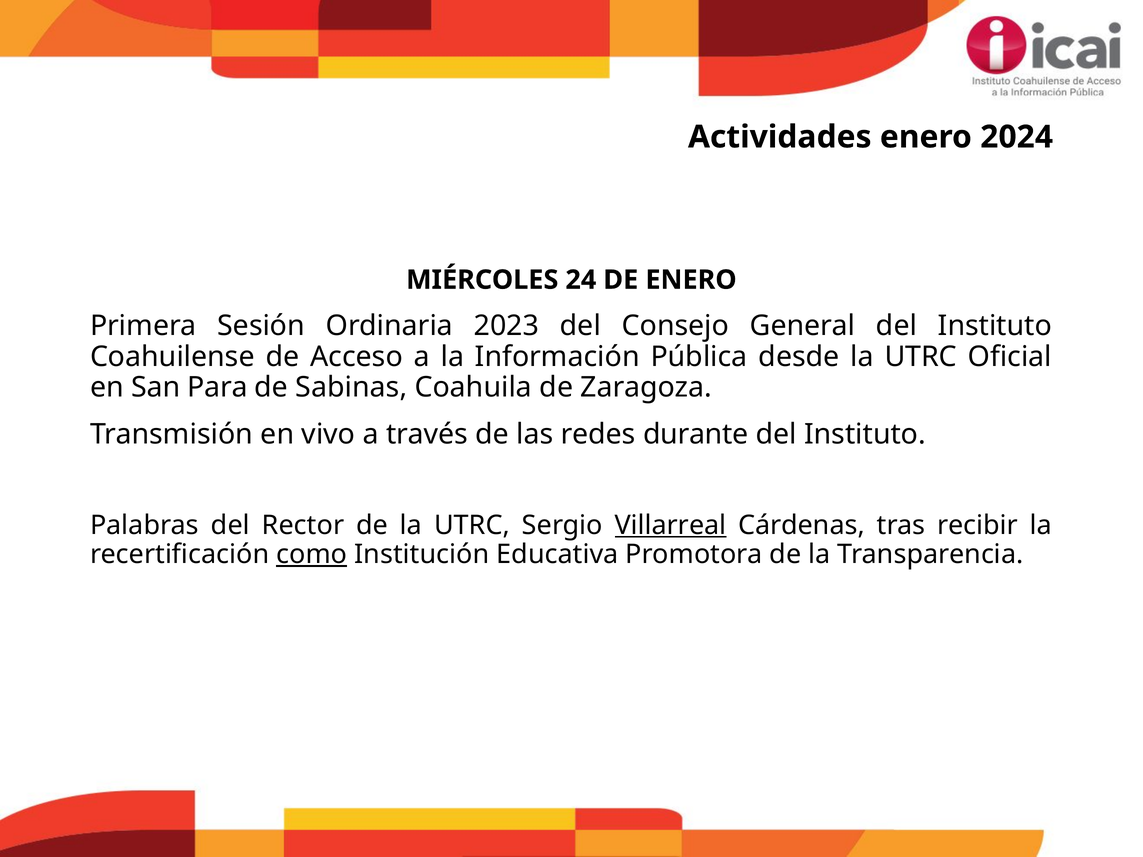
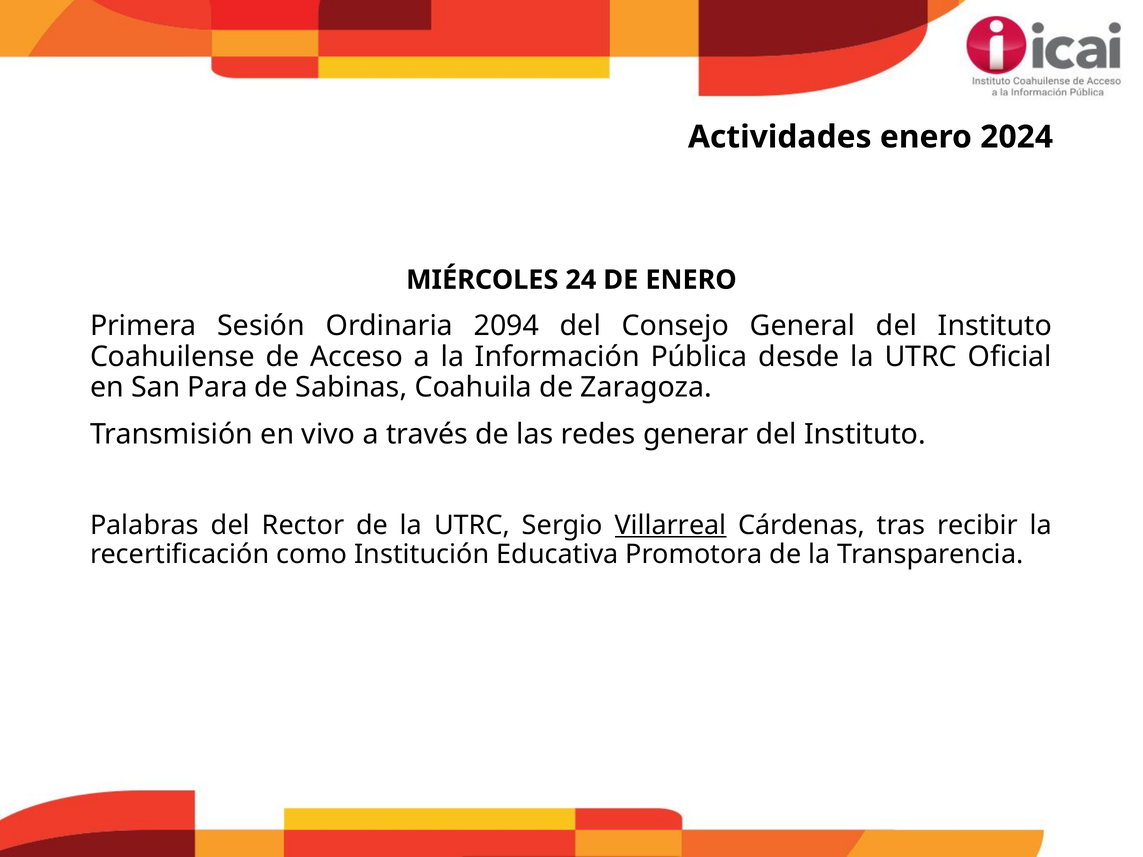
2023: 2023 -> 2094 (507, 326)
durante: durante -> generar (696, 434)
como underline: present -> none (312, 555)
